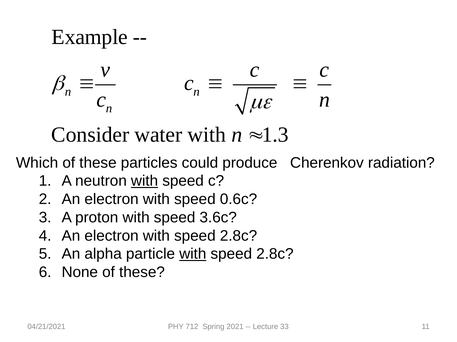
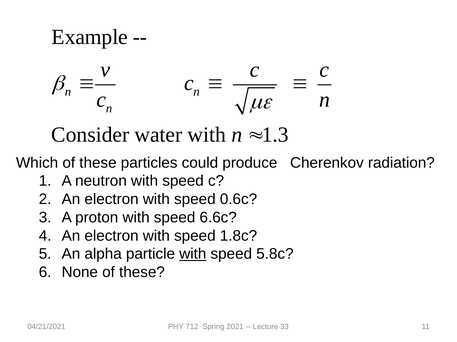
with underline: present -> none (145, 181)
3.6c: 3.6c -> 6.6c (218, 218)
electron with speed 2.8c: 2.8c -> 1.8c (239, 236)
2.8c: 2.8c -> 5.8c (275, 254)
